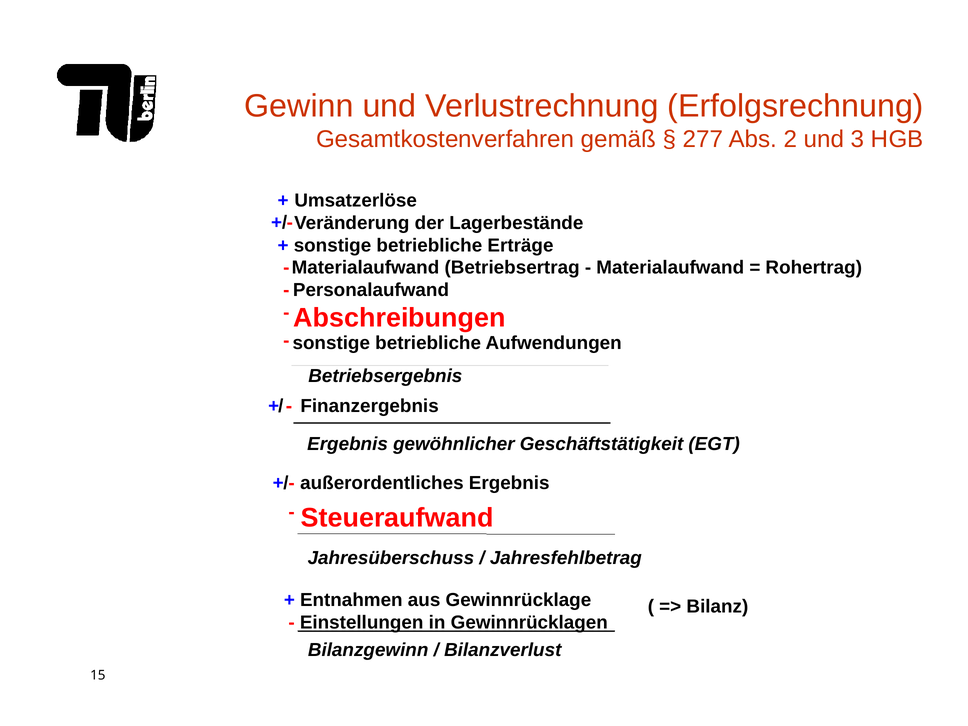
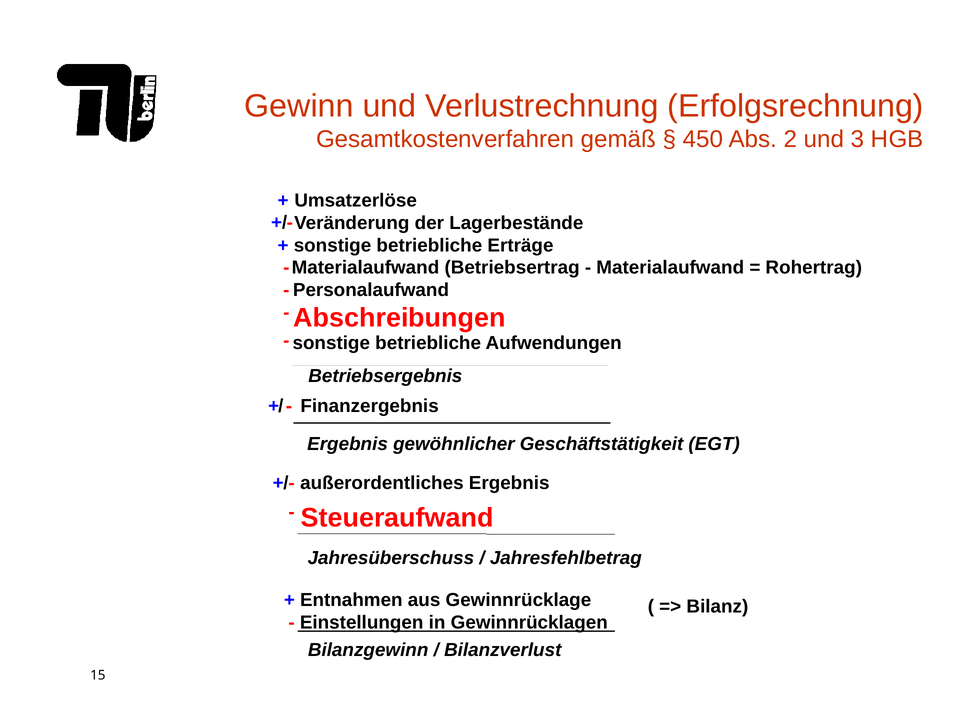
277: 277 -> 450 (703, 139)
